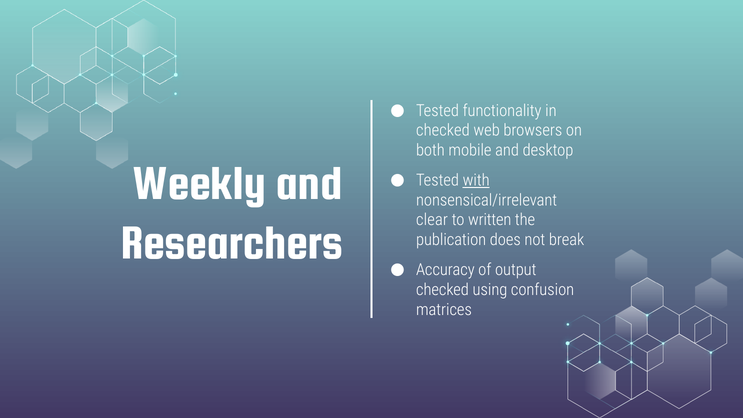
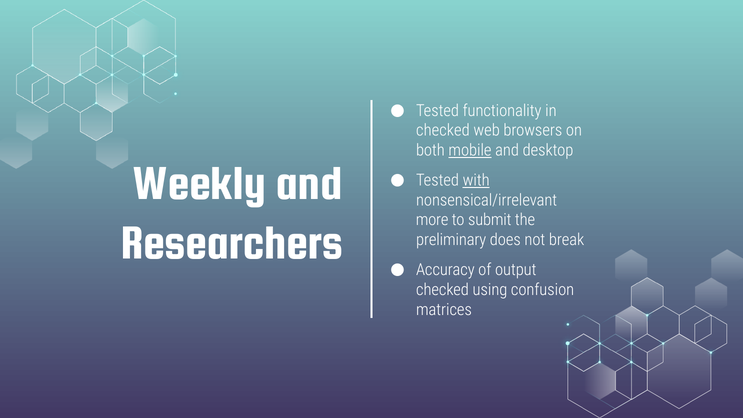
mobile underline: none -> present (470, 150)
clear: clear -> more (432, 220)
written: written -> submit (490, 220)
publication: publication -> preliminary (451, 240)
